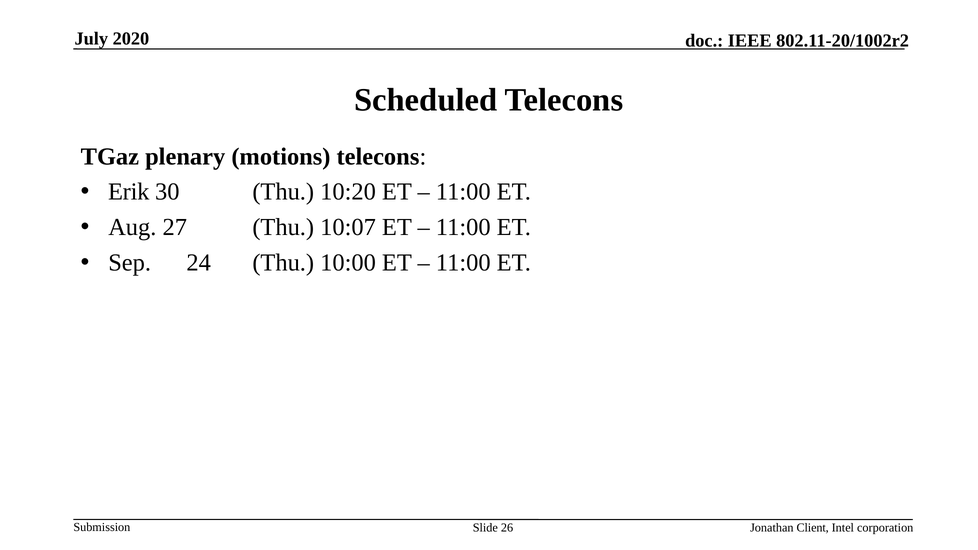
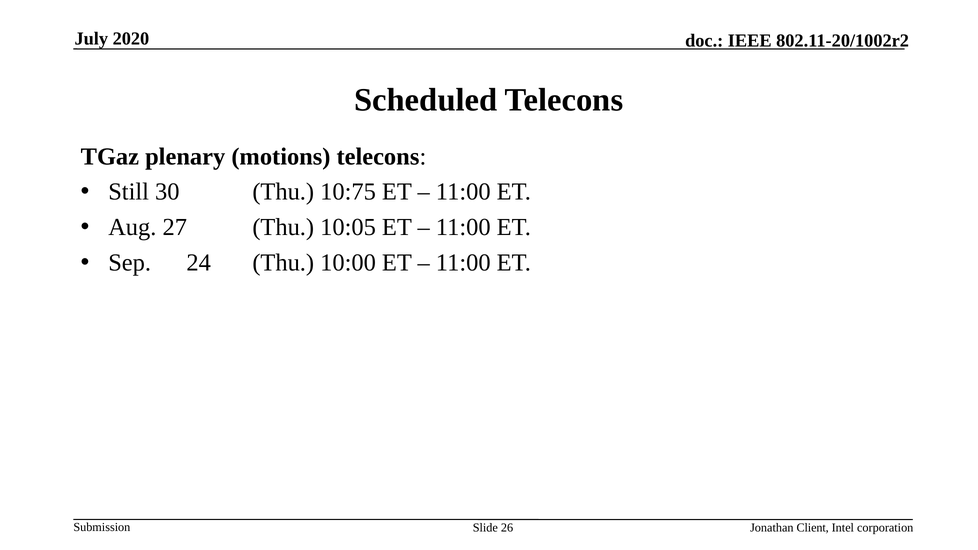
Erik: Erik -> Still (129, 192)
10:20: 10:20 -> 10:75 (348, 192)
10:07: 10:07 -> 10:05 (348, 227)
